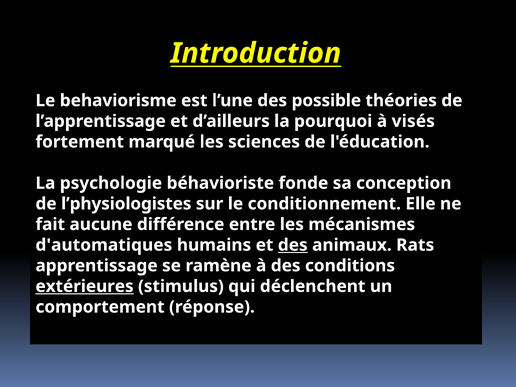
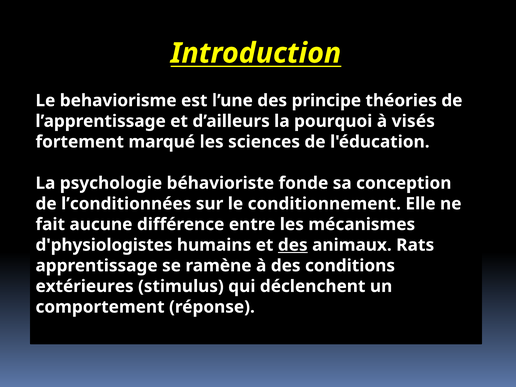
possible: possible -> principe (326, 101)
l’physiologistes: l’physiologistes -> l’conditionnées (126, 204)
d'automatiques: d'automatiques -> d'physiologistes (104, 245)
extérieures underline: present -> none (85, 286)
